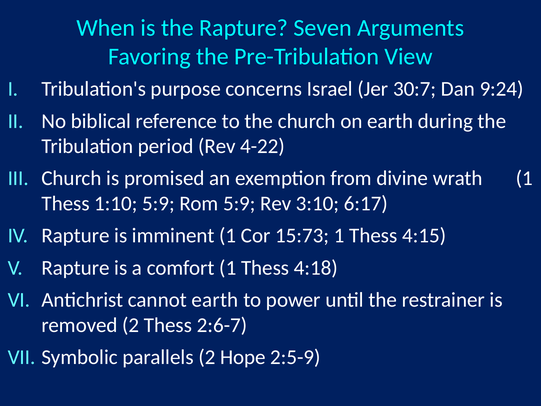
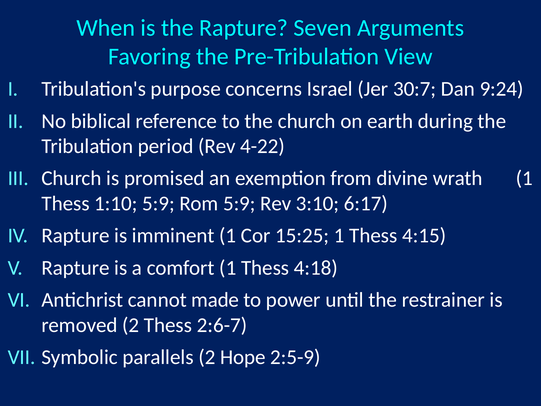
15:73: 15:73 -> 15:25 (302, 236)
cannot earth: earth -> made (215, 300)
